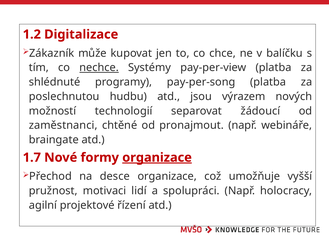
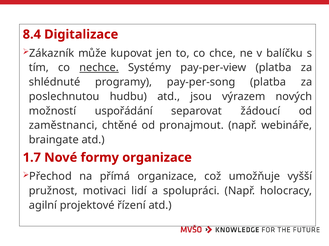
1.2: 1.2 -> 8.4 (32, 34)
technologií: technologií -> uspořádání (124, 111)
organizace underline: present -> none (157, 158)
desce: desce -> přímá (115, 177)
